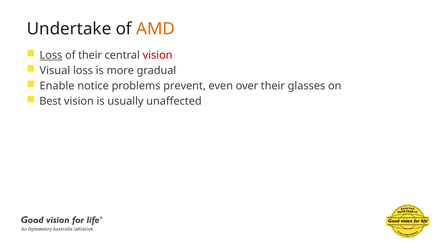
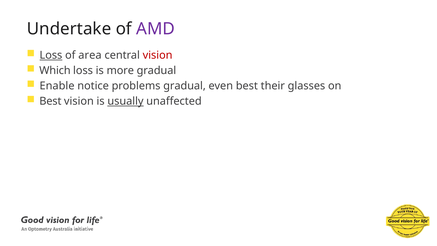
AMD colour: orange -> purple (155, 29)
of their: their -> area (90, 55)
Visual: Visual -> Which (55, 71)
problems prevent: prevent -> gradual (185, 86)
even over: over -> best (247, 86)
usually underline: none -> present (126, 101)
